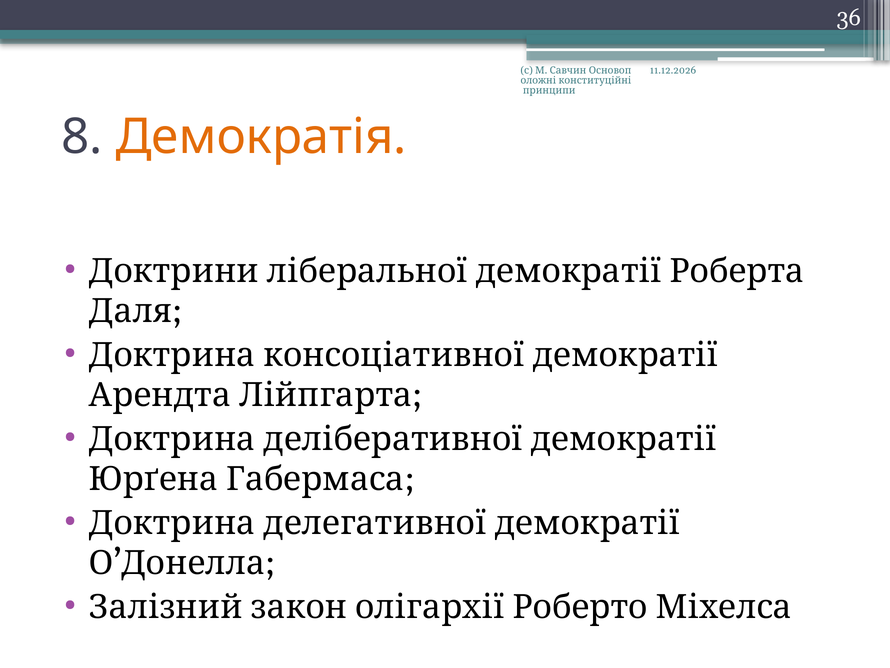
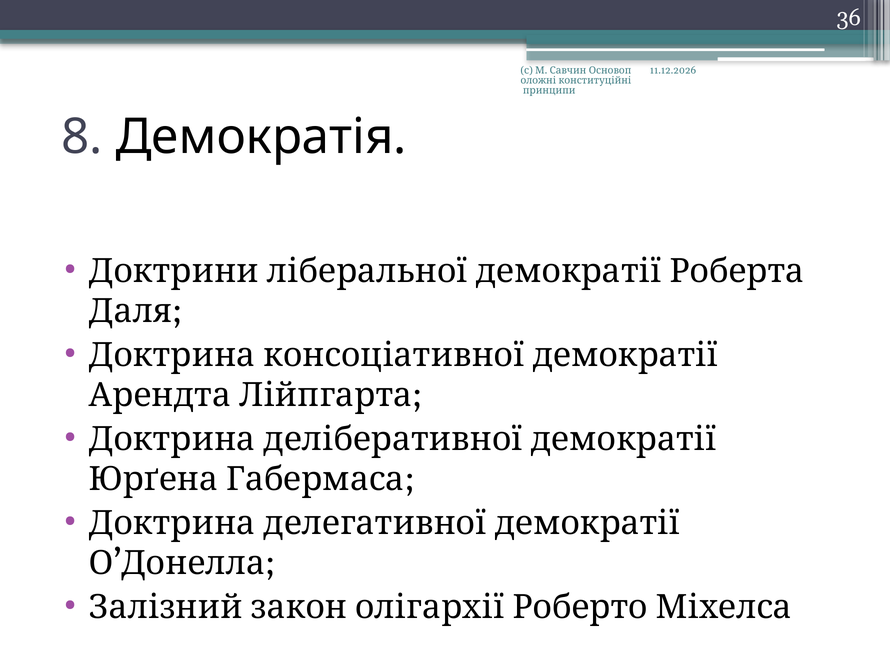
Демократія colour: orange -> black (261, 137)
